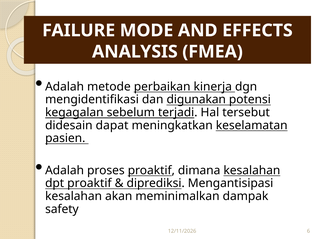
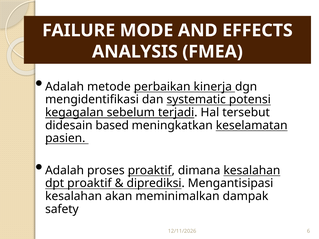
digunakan: digunakan -> systematic (196, 100)
dapat: dapat -> based (112, 125)
